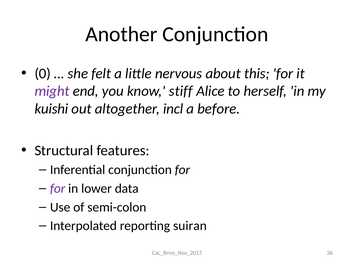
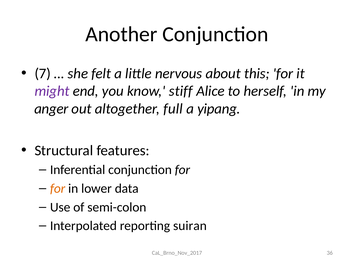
0: 0 -> 7 (43, 74)
kuishi: kuishi -> anger (51, 109)
incl: incl -> full (173, 109)
before: before -> yipang (219, 109)
for colour: purple -> orange (58, 189)
